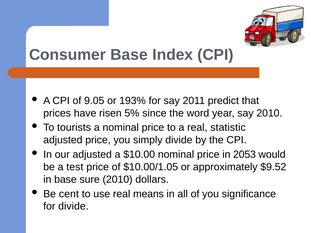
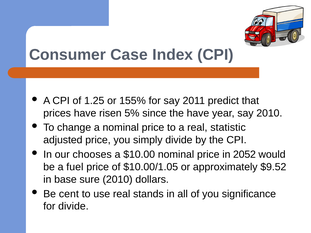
Consumer Base: Base -> Case (129, 55)
9.05: 9.05 -> 1.25 (94, 101)
193%: 193% -> 155% (133, 101)
the word: word -> have (198, 113)
tourists: tourists -> change (74, 128)
our adjusted: adjusted -> chooses (92, 155)
2053: 2053 -> 2052 (244, 155)
test: test -> fuel (75, 167)
means: means -> stands (148, 194)
